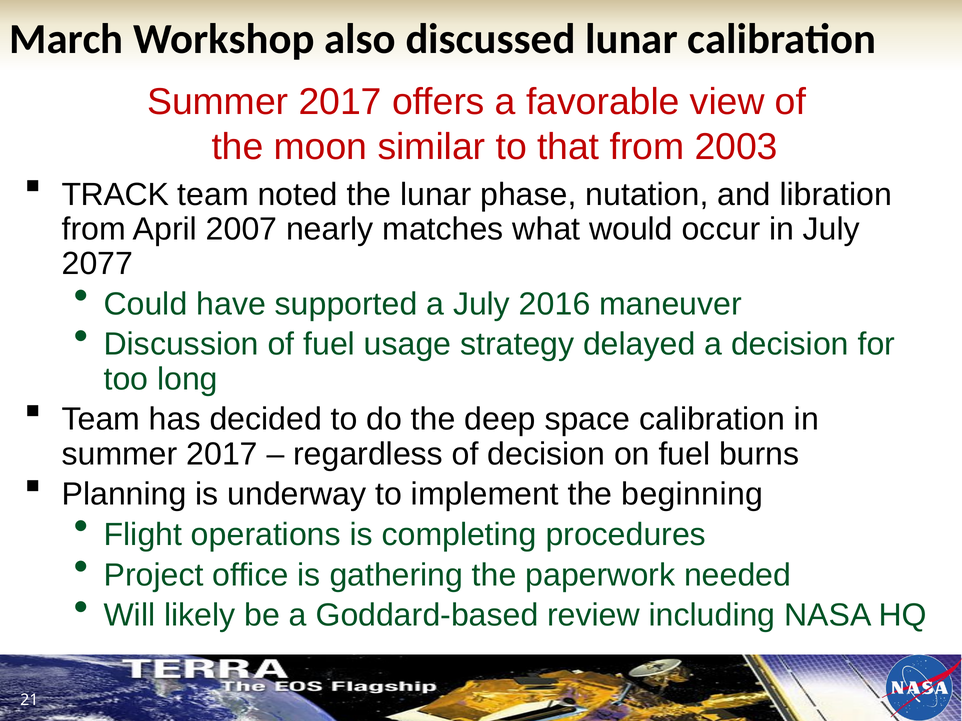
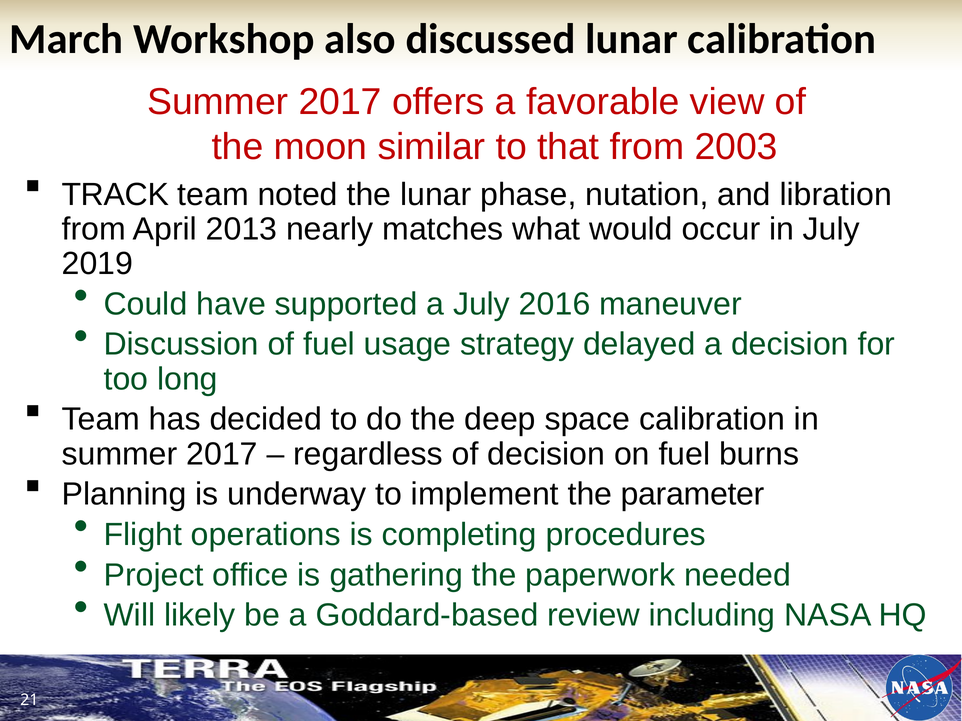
2007: 2007 -> 2013 (242, 229)
2077: 2077 -> 2019 (97, 264)
beginning: beginning -> parameter (693, 495)
